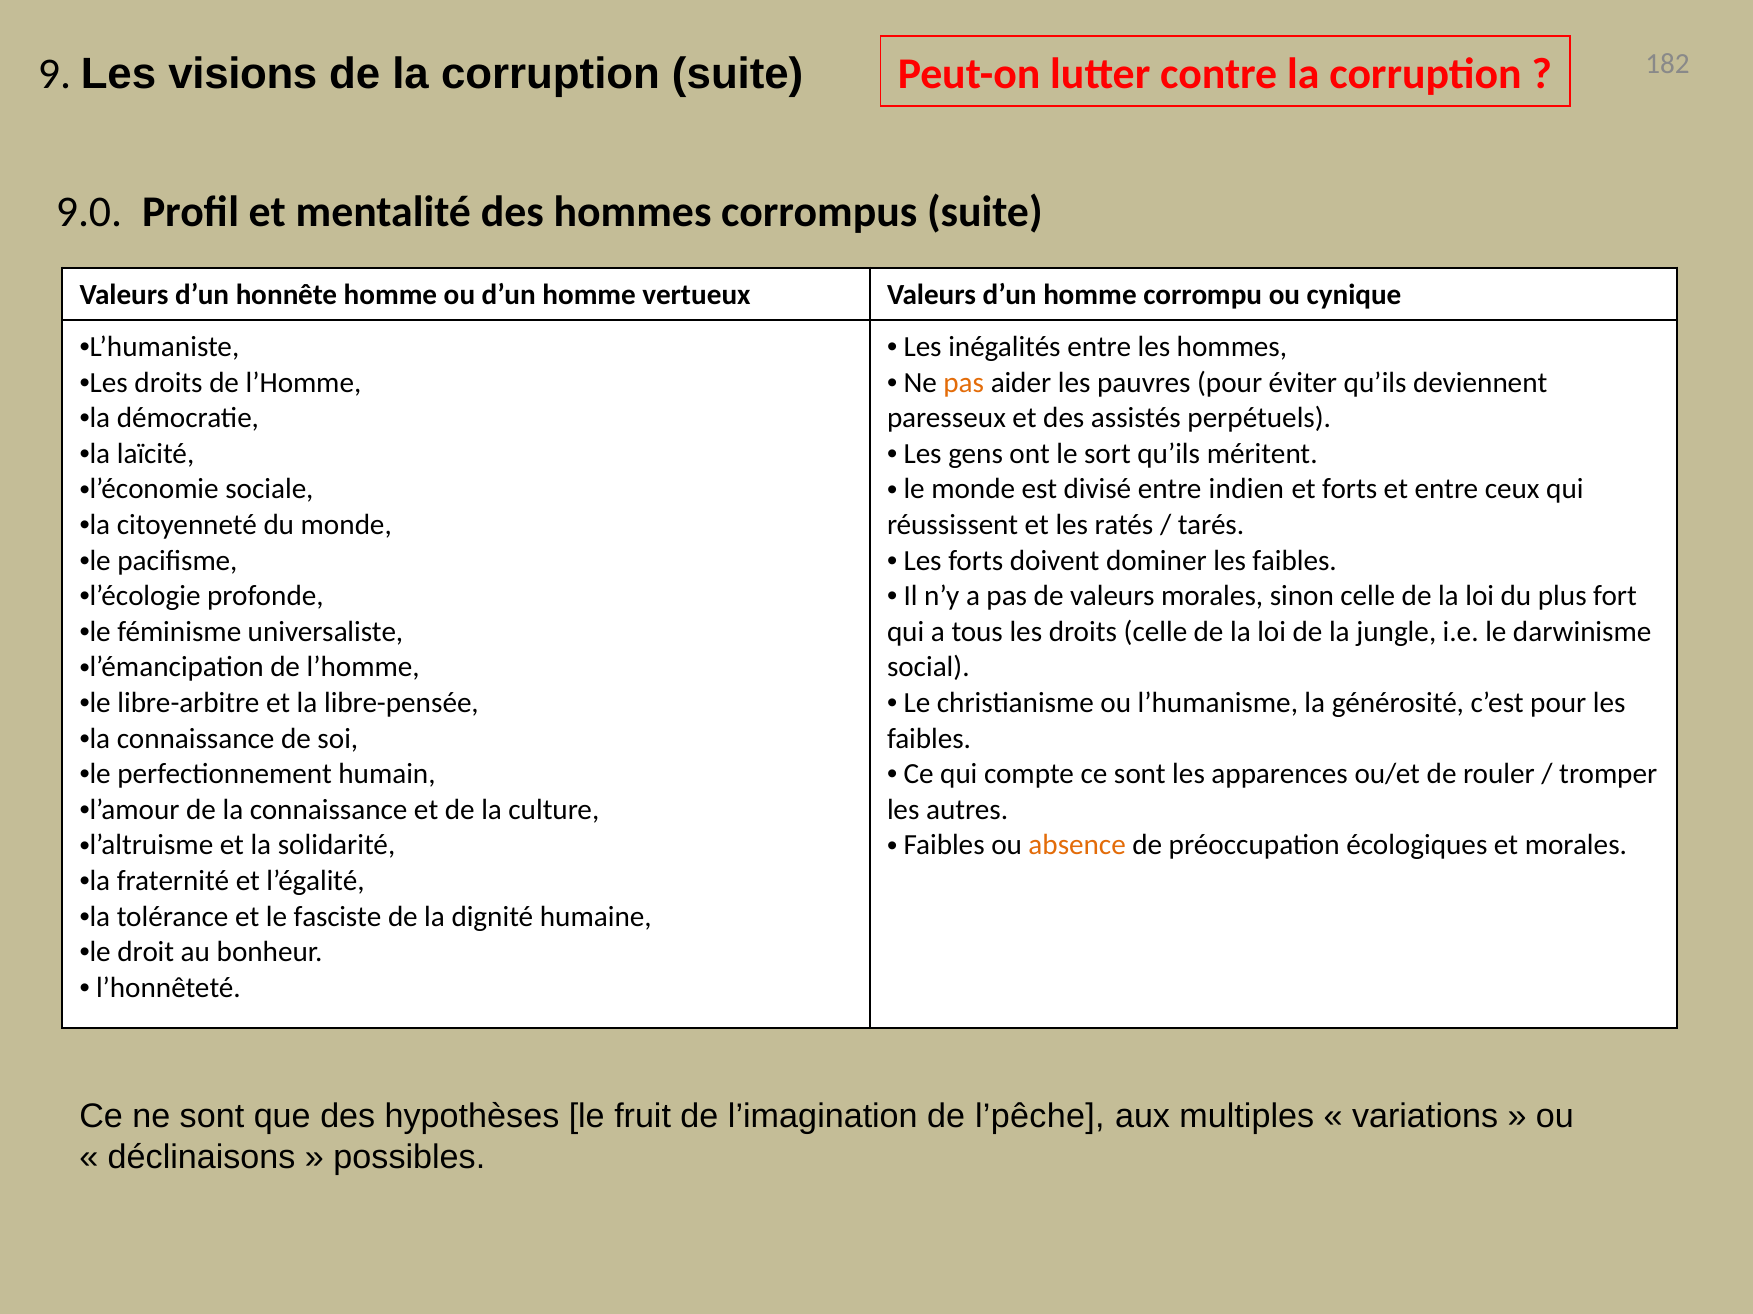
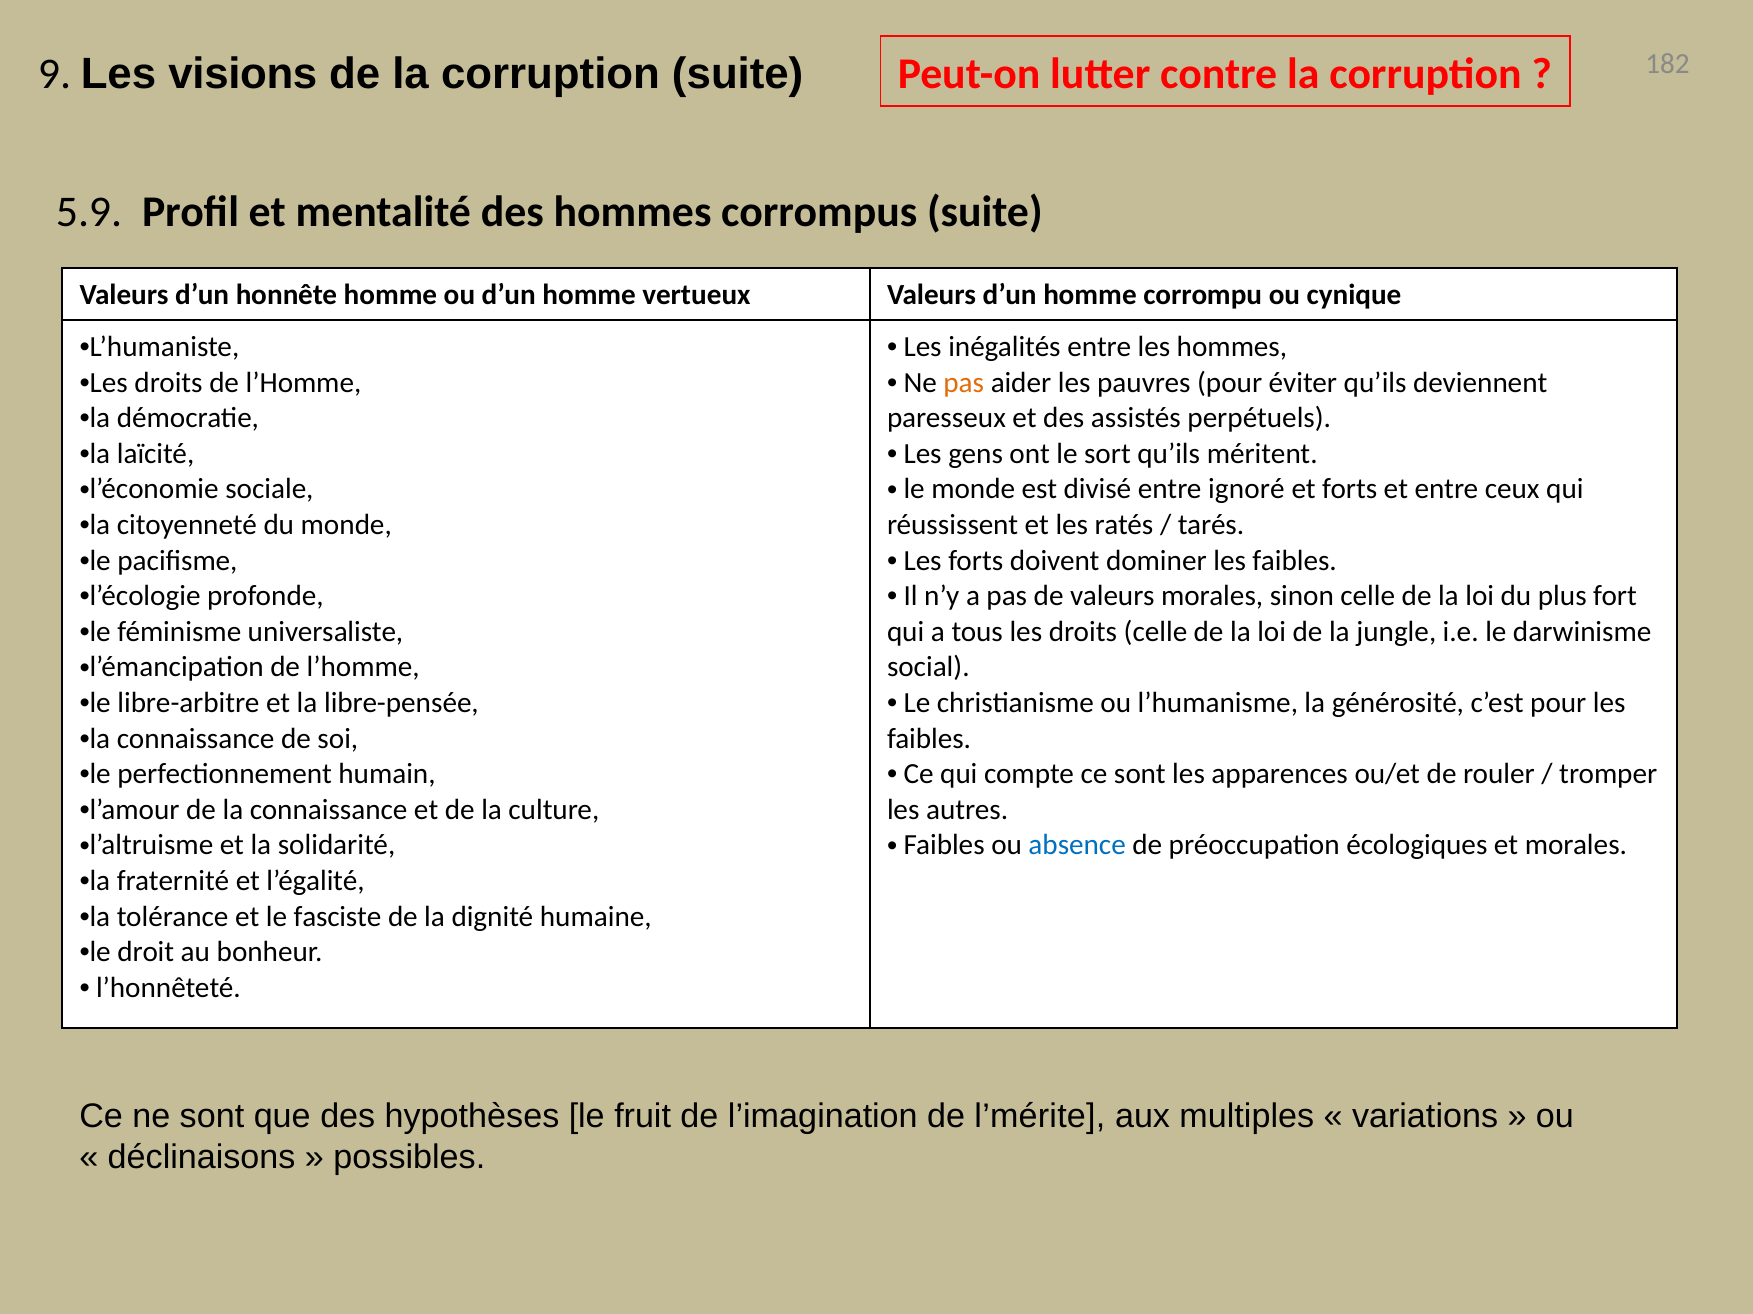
9.0: 9.0 -> 5.9 (89, 212)
indien: indien -> ignoré (1246, 490)
absence colour: orange -> blue (1077, 846)
l’pêche: l’pêche -> l’mérite (1040, 1117)
